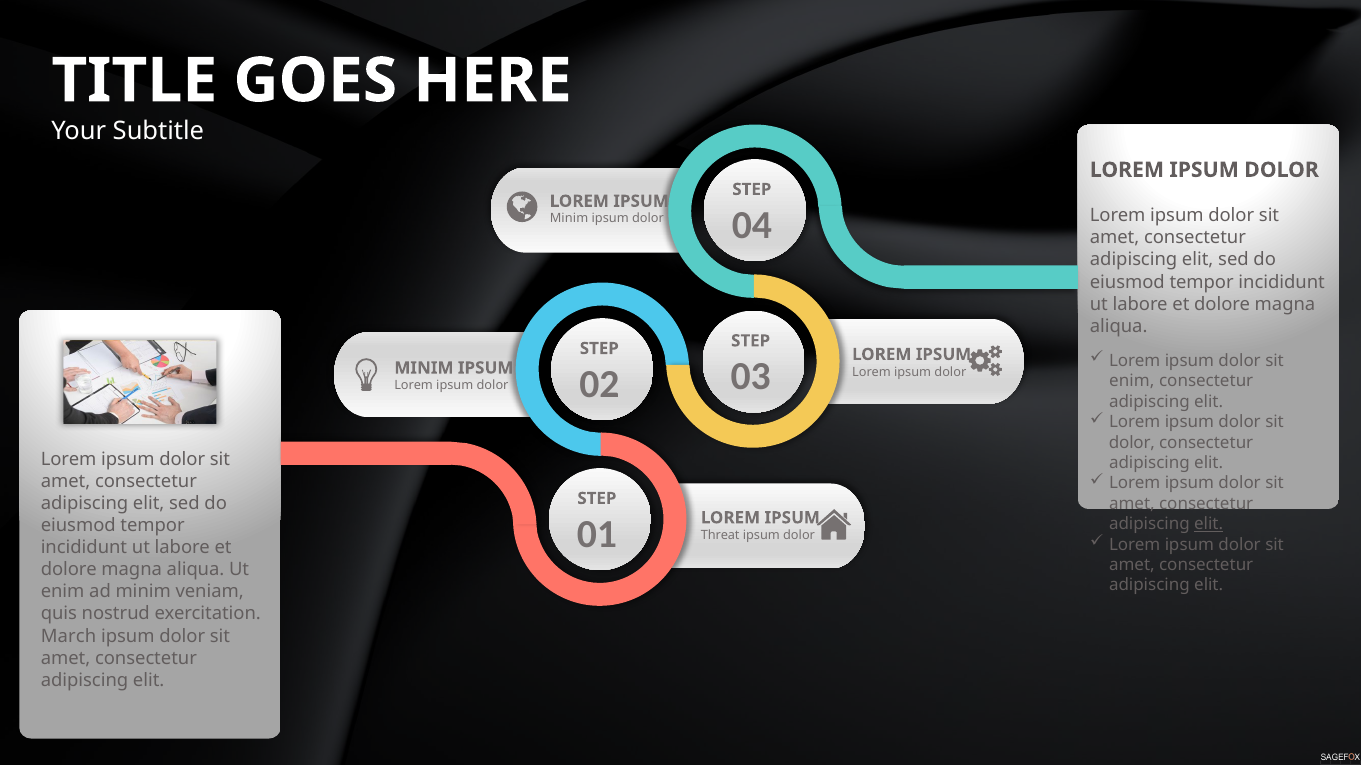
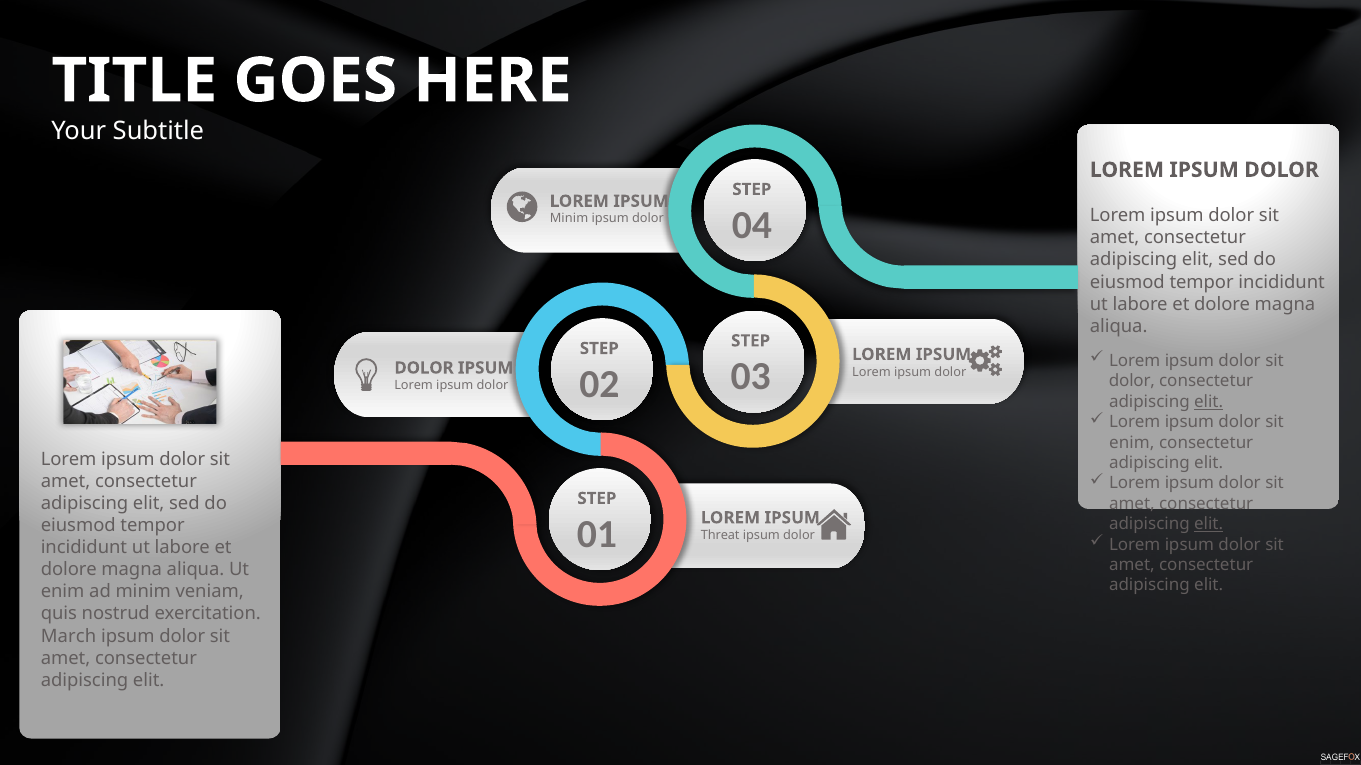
MINIM: MINIM -> DOLOR (424, 368)
enim: enim -> dolor (1132, 382)
elit underline: none -> present (1209, 402)
dolor: dolor -> enim (1132, 443)
